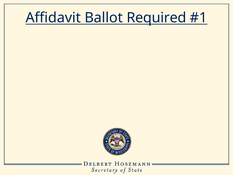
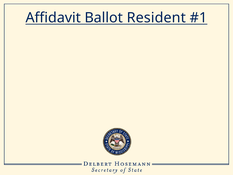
Required: Required -> Resident (156, 18)
